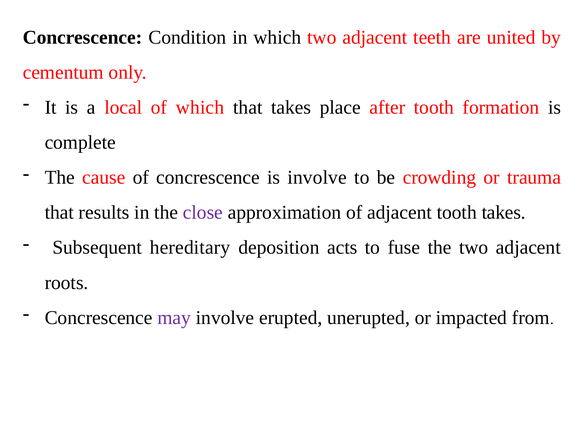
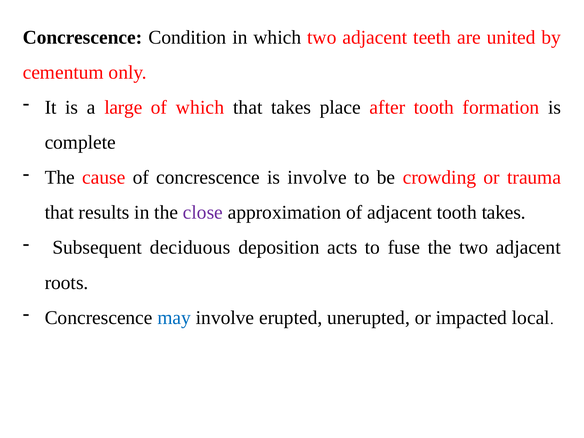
local: local -> large (123, 107)
hereditary: hereditary -> deciduous (190, 248)
may colour: purple -> blue (174, 318)
from: from -> local (531, 318)
